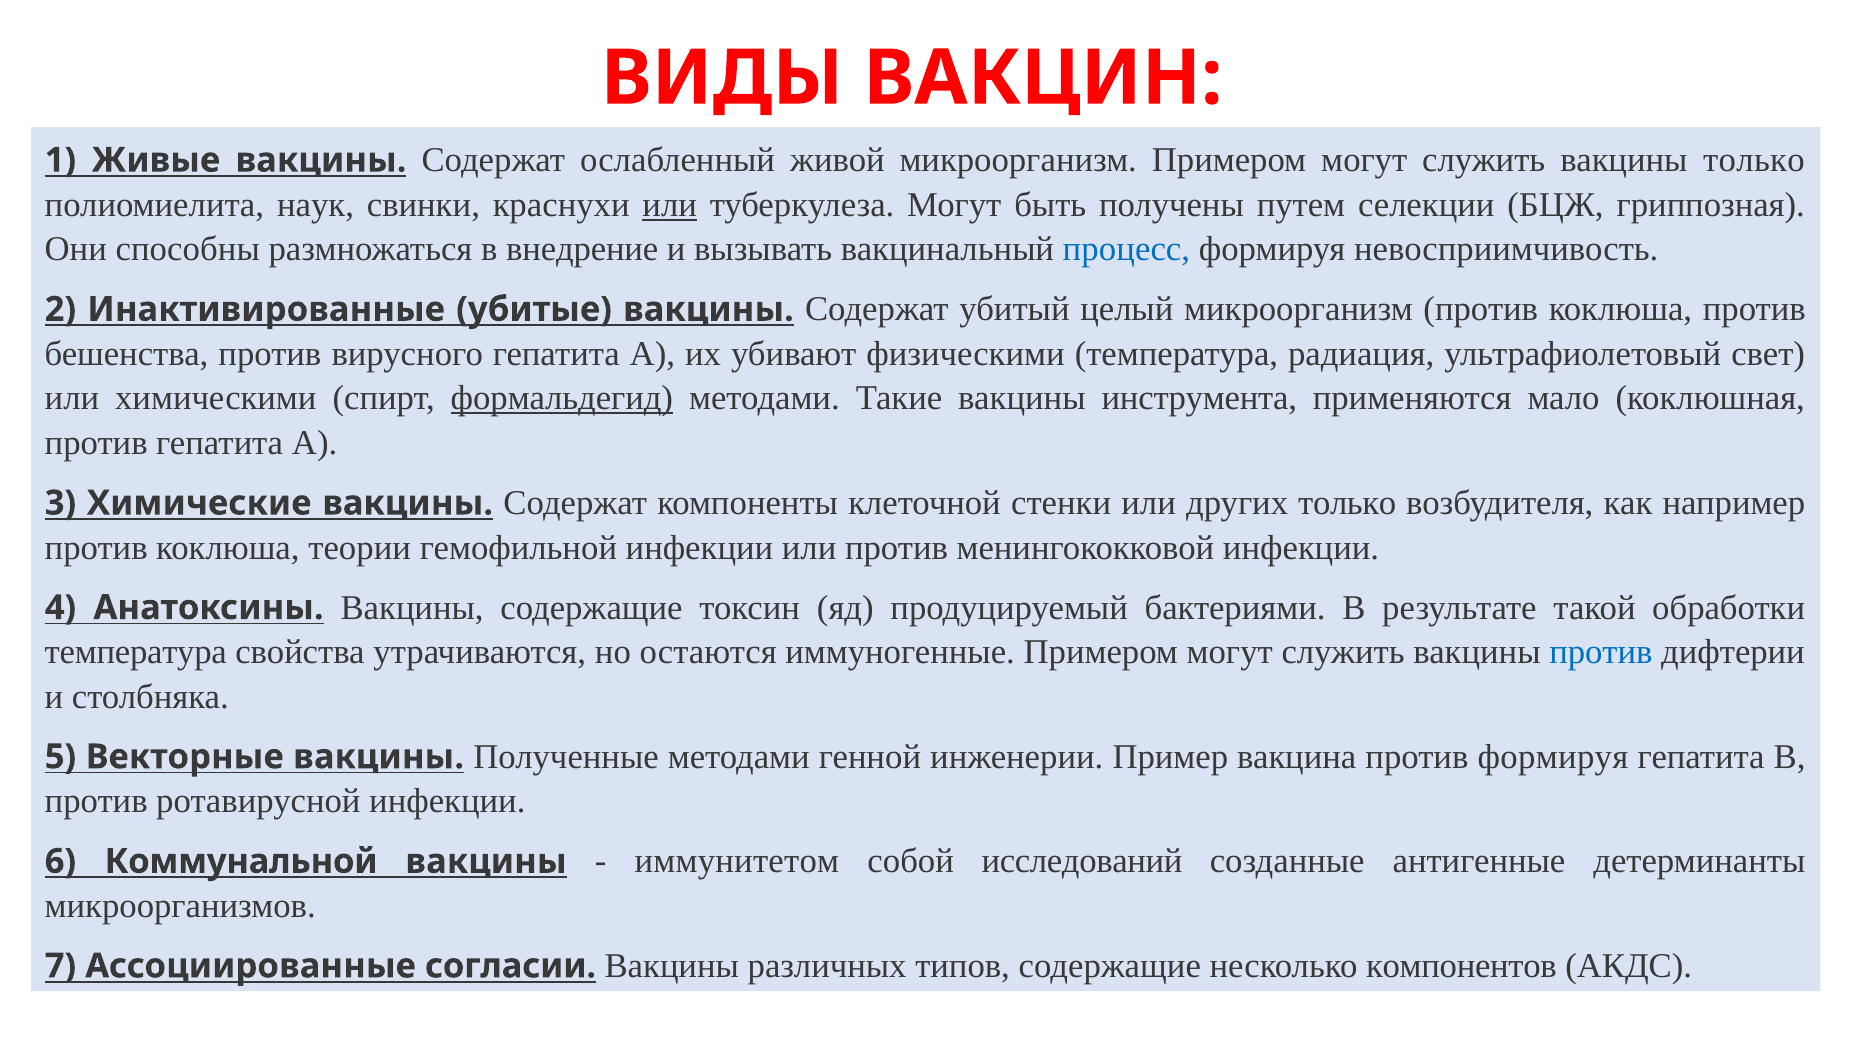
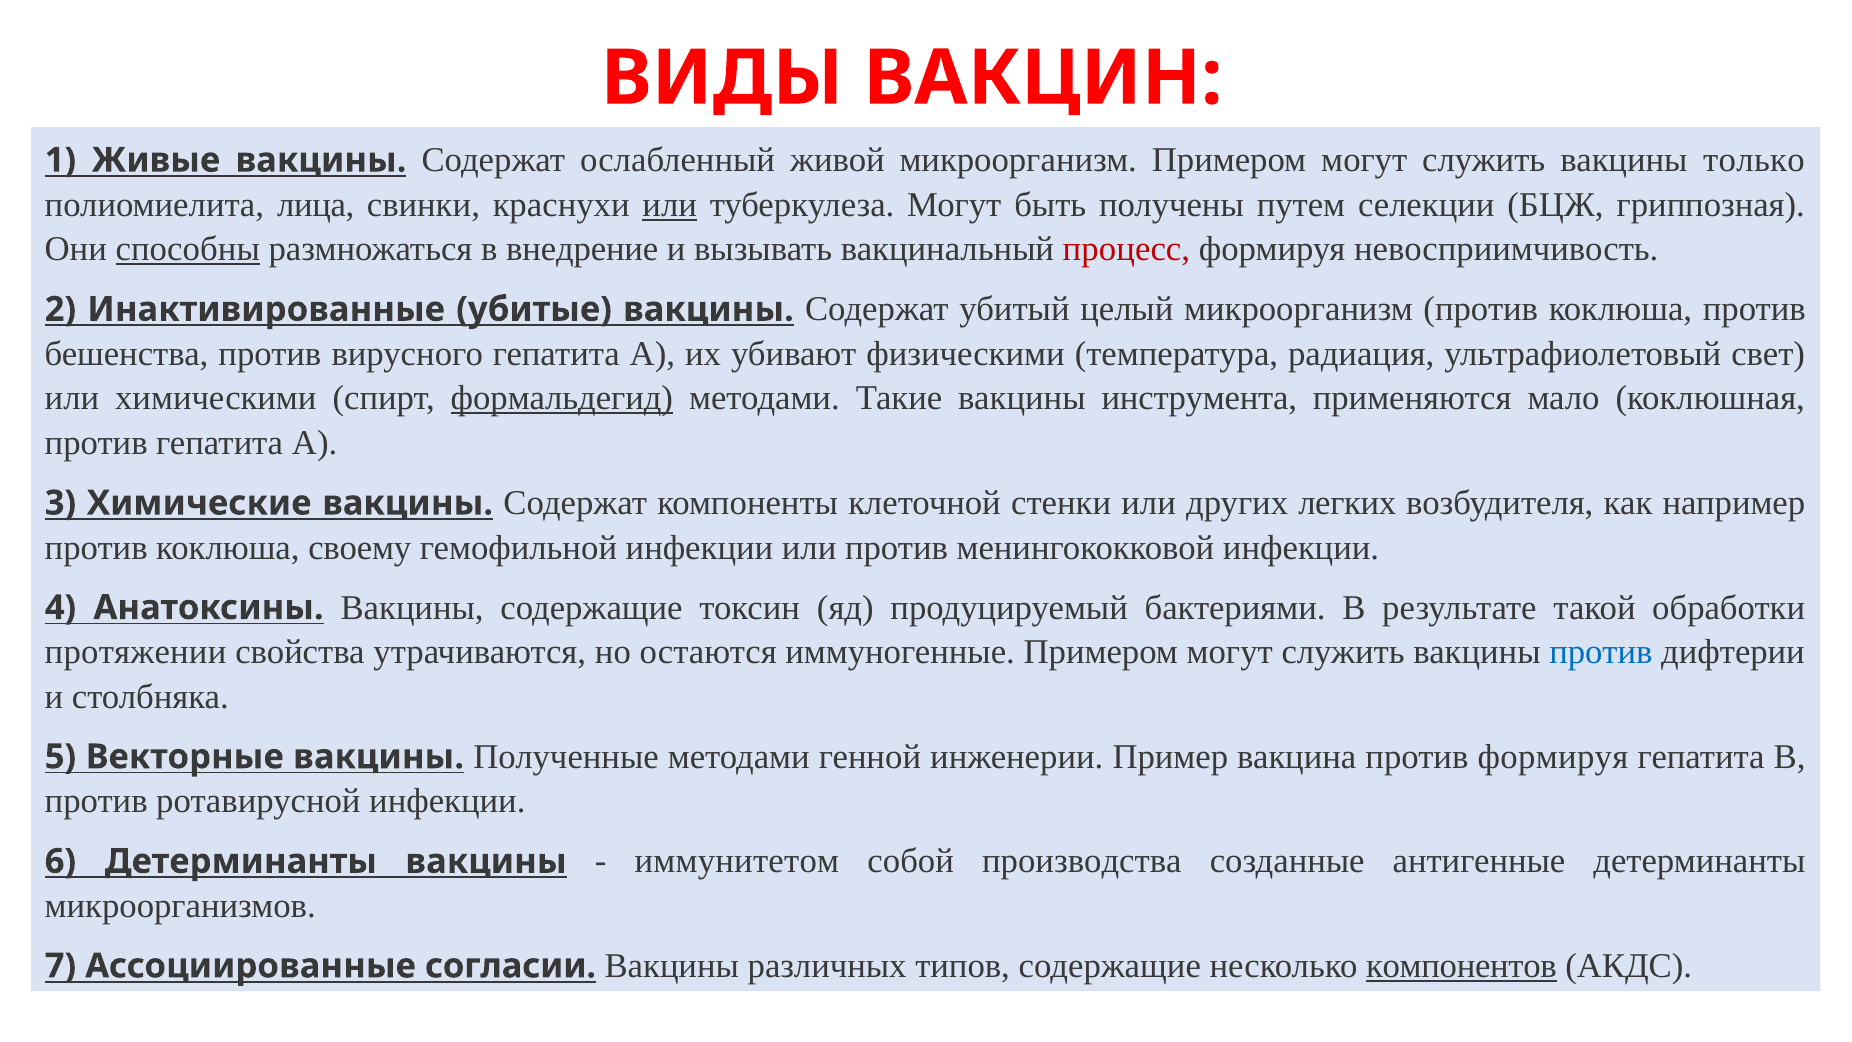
наук: наук -> лица (316, 205)
способны underline: none -> present (188, 249)
процесс colour: blue -> red (1126, 249)
других только: только -> легких (1347, 503)
теории: теории -> своему (360, 548)
температура: температура -> протяжении (136, 652)
6 Коммунальной: Коммунальной -> Детерминанты (241, 861)
исследований: исследований -> производства (1082, 861)
компонентов underline: none -> present (1461, 966)
